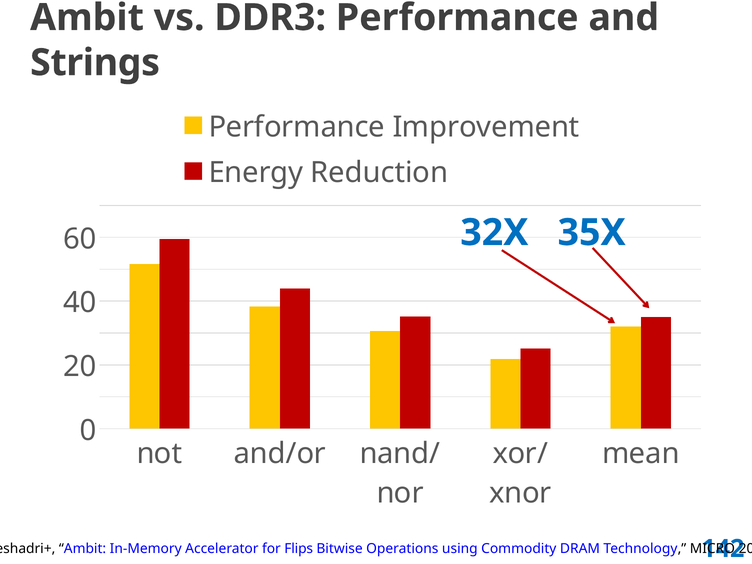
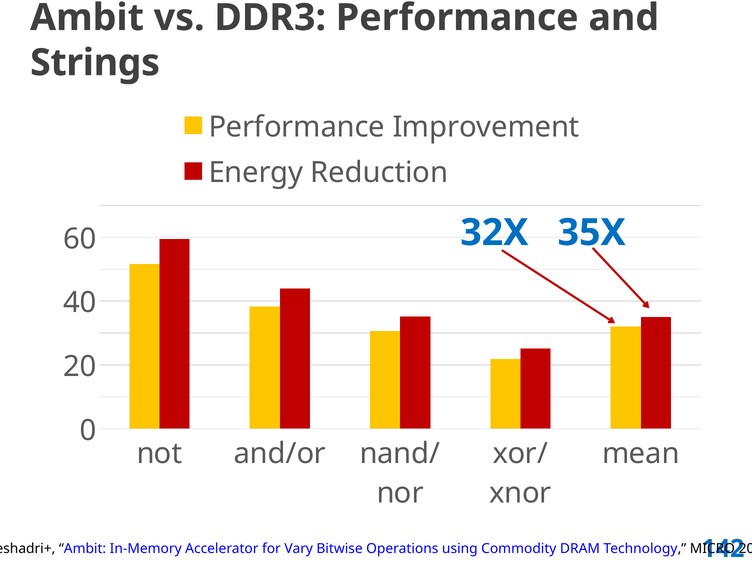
Flips: Flips -> Vary (299, 549)
